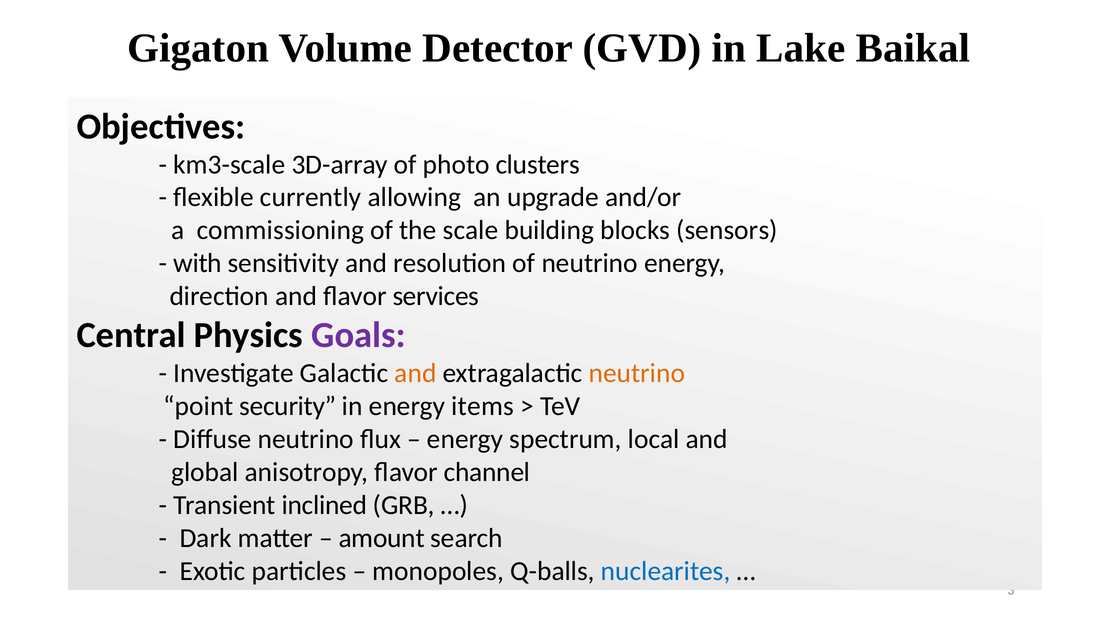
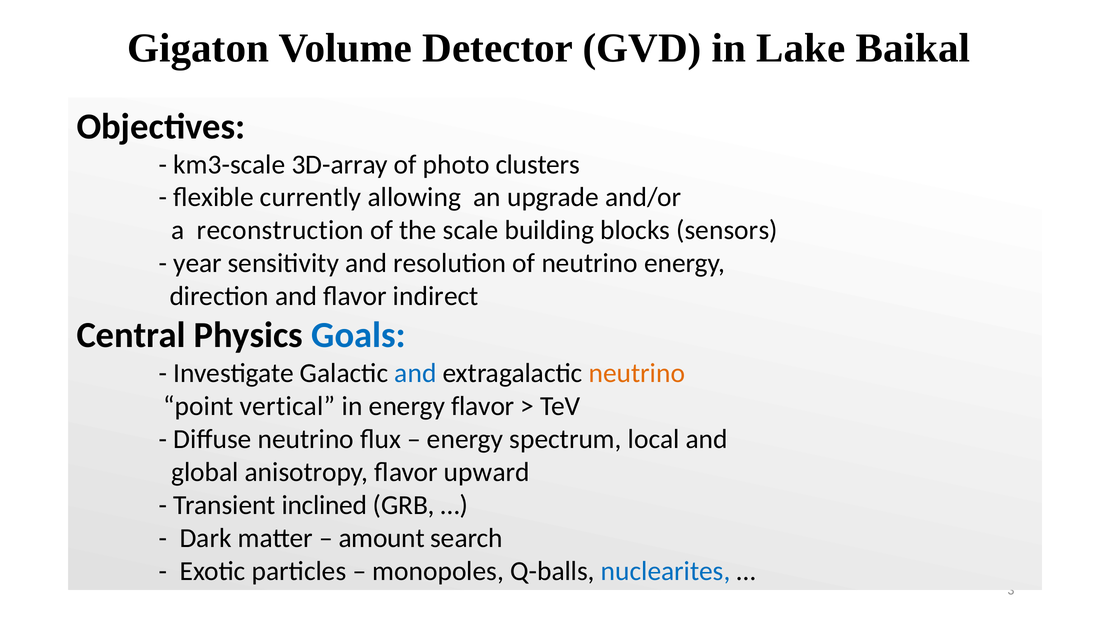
commissioning: commissioning -> reconstruction (280, 230)
with: with -> year (198, 263)
services: services -> indirect (436, 296)
Goals colour: purple -> blue (359, 335)
and colour: orange -> blue (415, 373)
security: security -> vertical (288, 406)
energy items: items -> flavor (483, 406)
channel: channel -> upward (487, 472)
